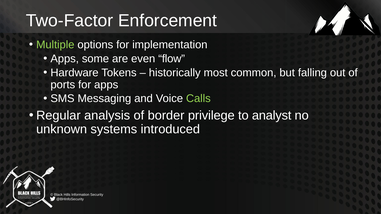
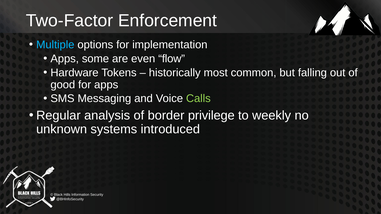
Multiple colour: light green -> light blue (55, 45)
ports: ports -> good (63, 85)
analyst: analyst -> weekly (272, 116)
